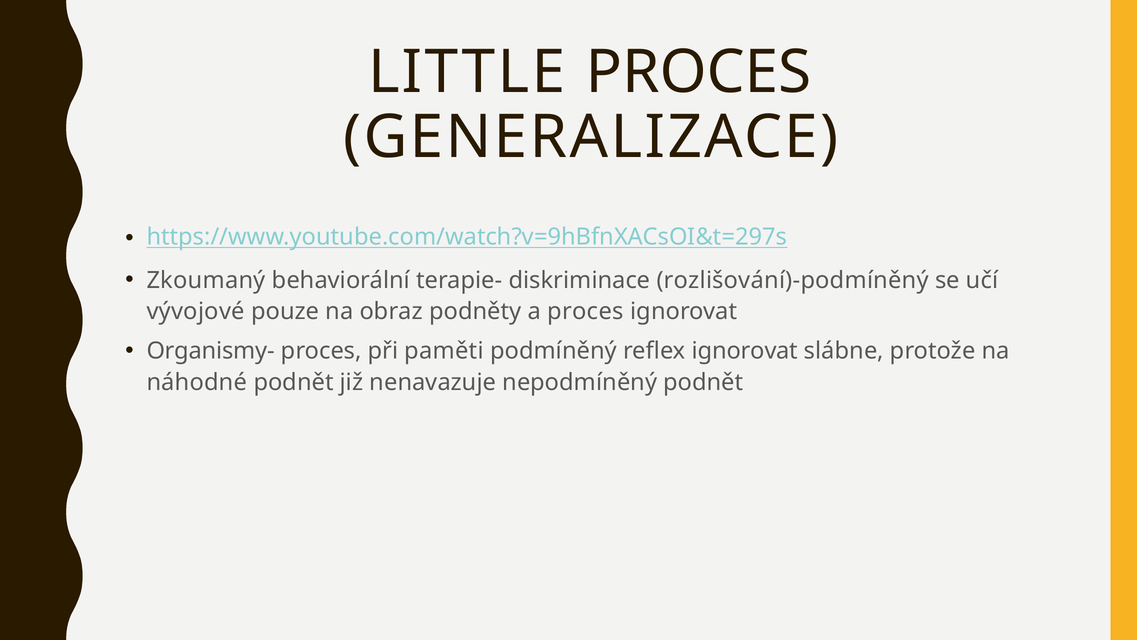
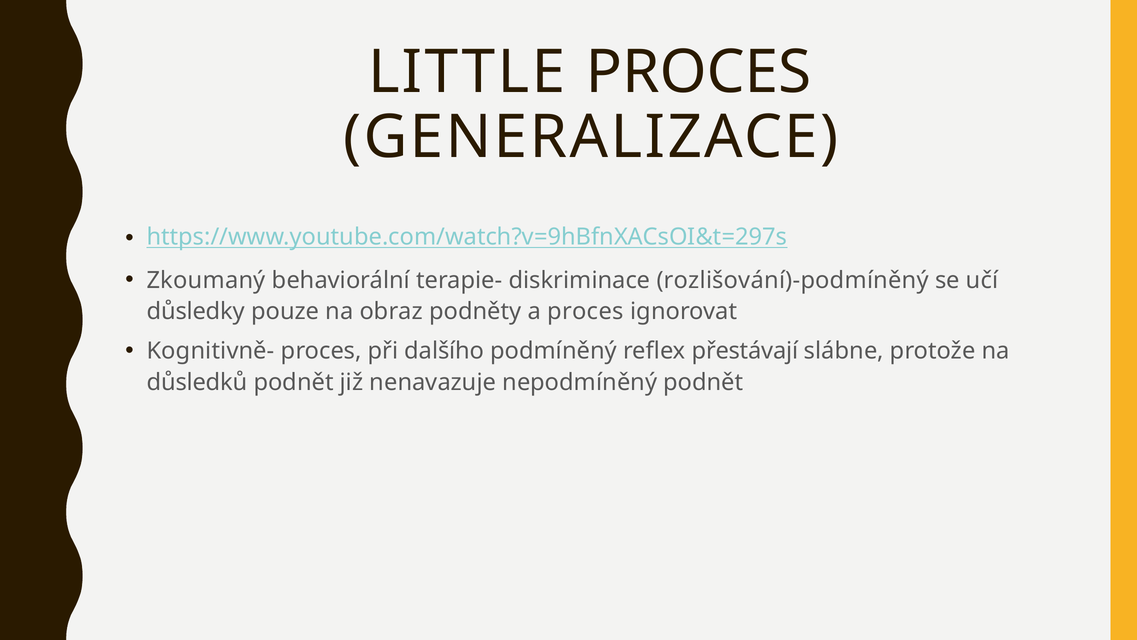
vývojové: vývojové -> důsledky (196, 311)
Organismy-: Organismy- -> Kognitivně- (211, 351)
paměti: paměti -> dalšího (444, 351)
reflex ignorovat: ignorovat -> přestávají (745, 351)
náhodné: náhodné -> důsledků (197, 382)
